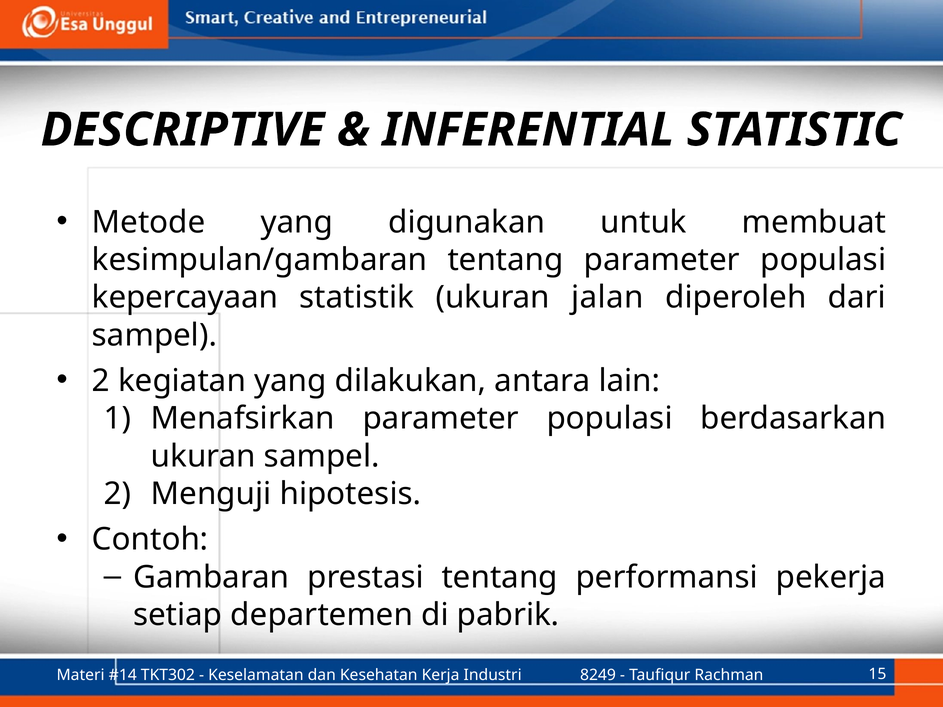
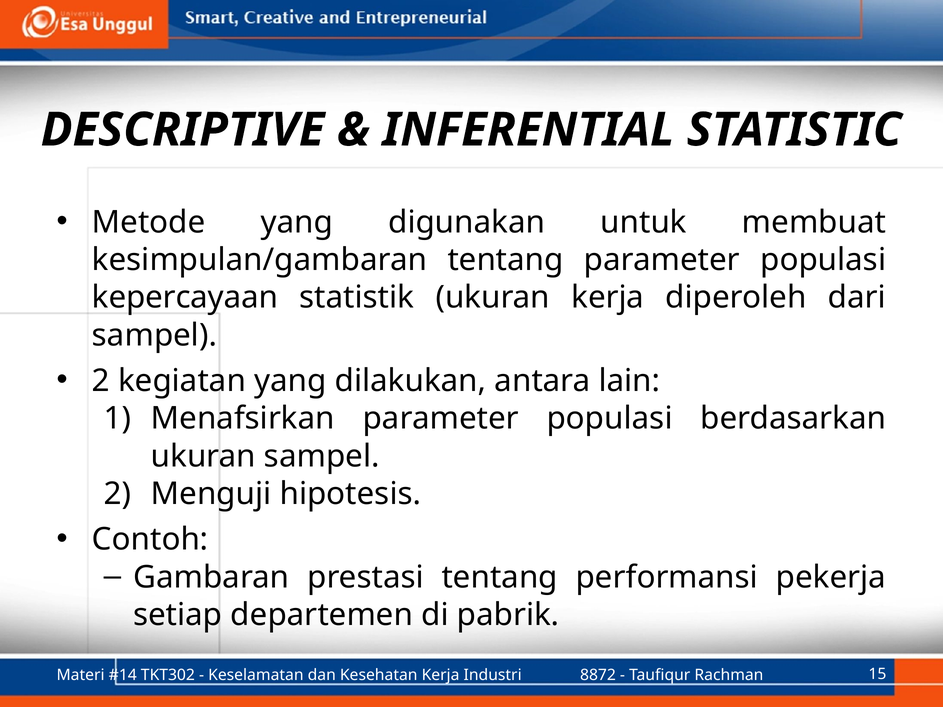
ukuran jalan: jalan -> kerja (608, 298)
8249: 8249 -> 8872 (598, 675)
